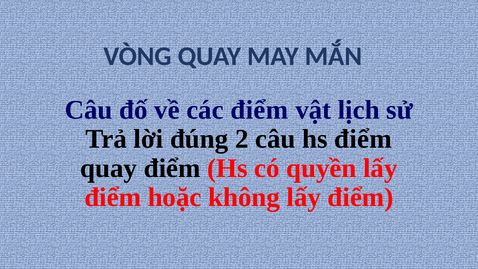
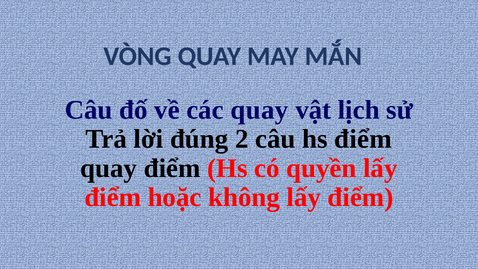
các điểm: điểm -> quay (259, 110)
